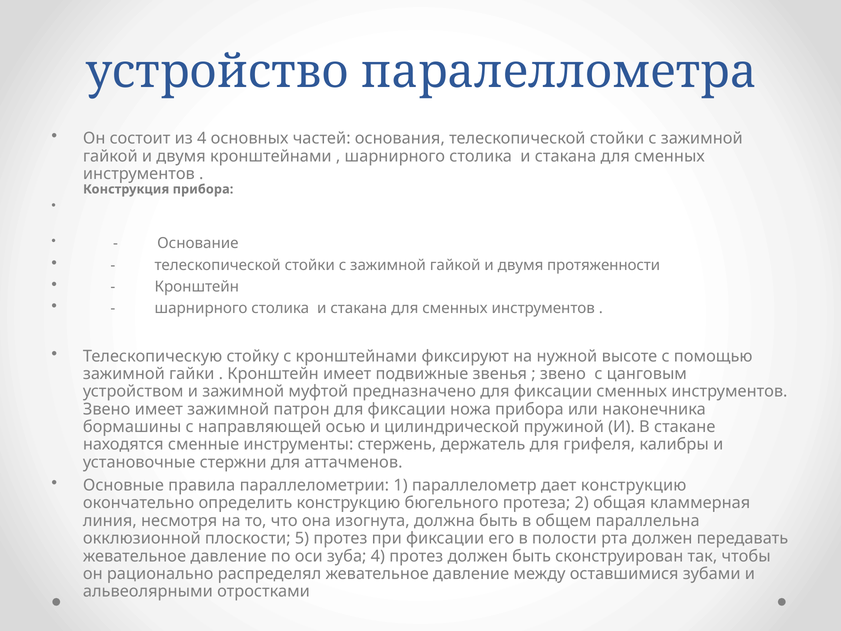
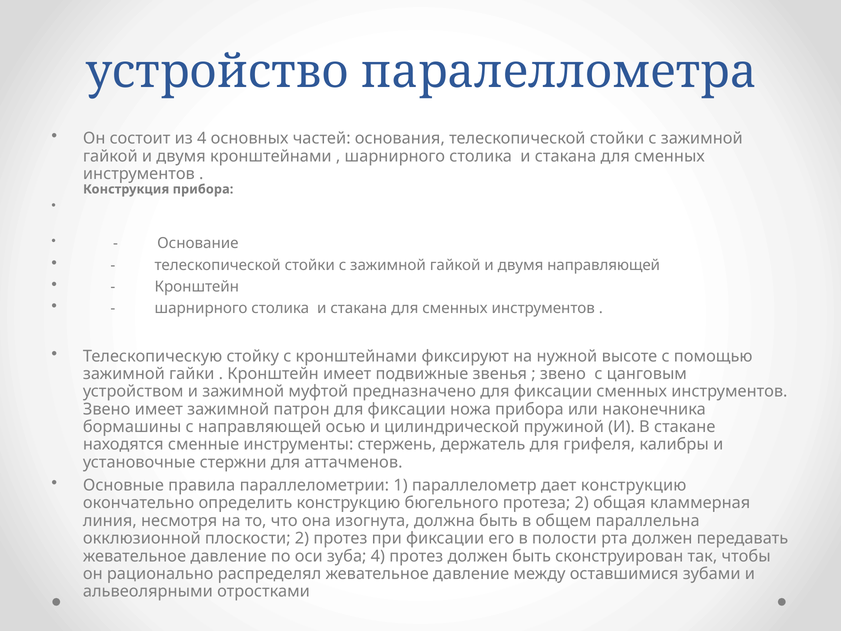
двумя протяженности: протяженности -> направляющей (604, 265)
плоскости 5: 5 -> 2 (302, 538)
